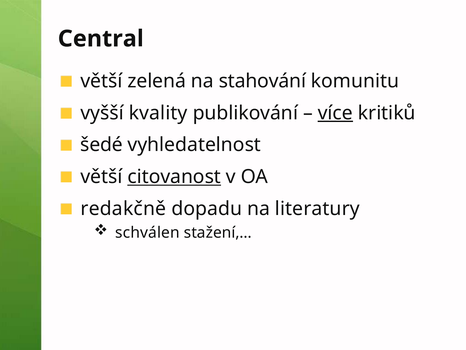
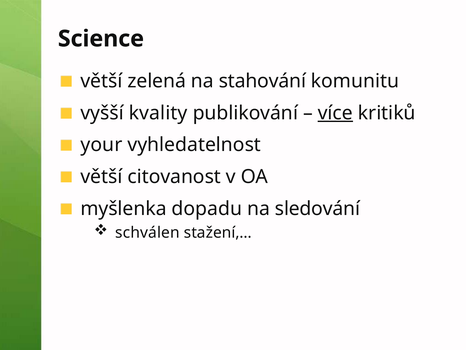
Central: Central -> Science (101, 39)
šedé: šedé -> your (101, 145)
citovanost underline: present -> none (174, 177)
redakčně: redakčně -> myšlenka (124, 208)
literatury: literatury -> sledování (317, 208)
